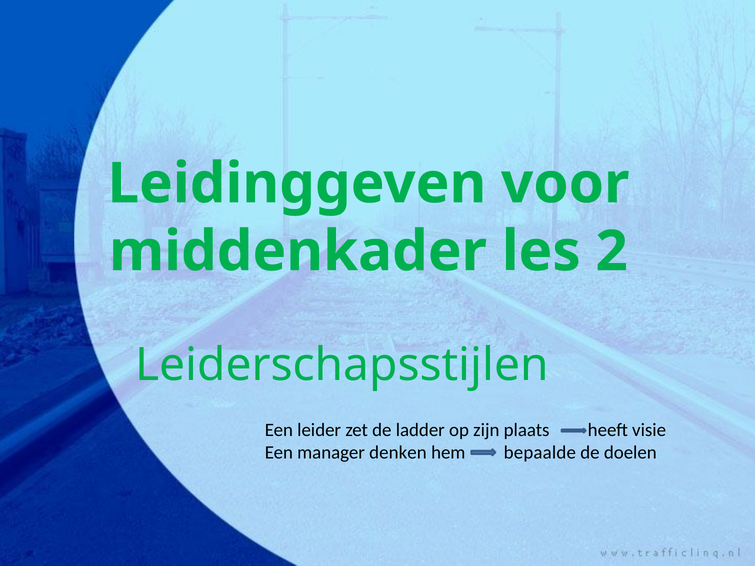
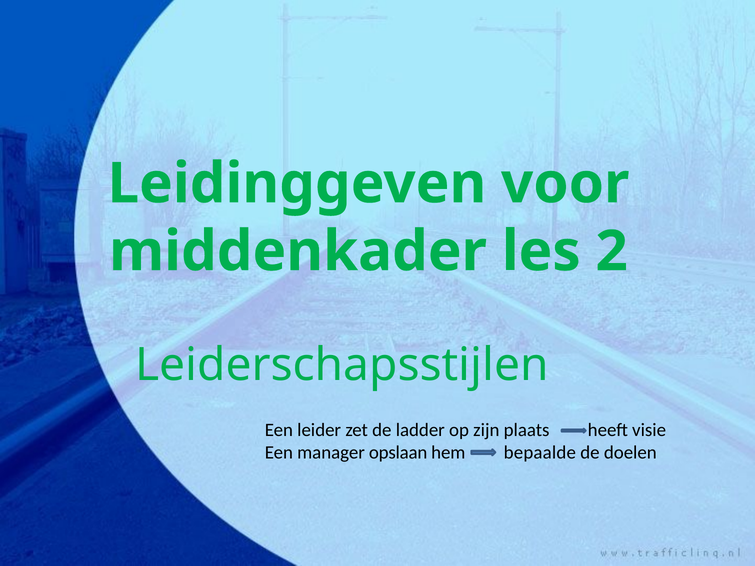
denken: denken -> opslaan (398, 453)
